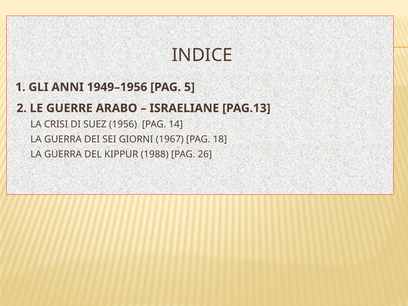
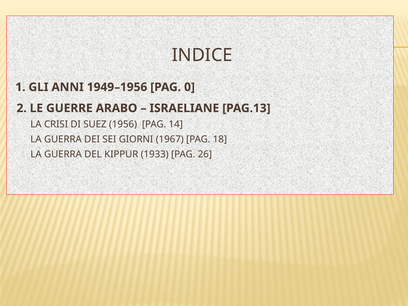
5: 5 -> 0 (189, 87)
1988: 1988 -> 1933 (155, 154)
